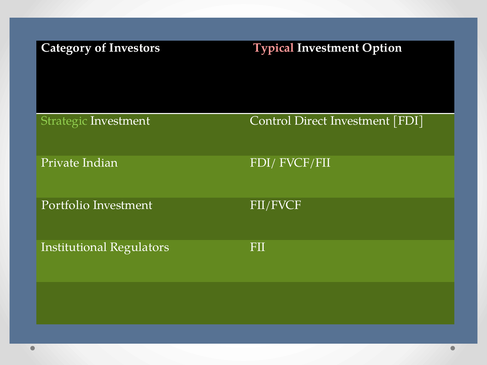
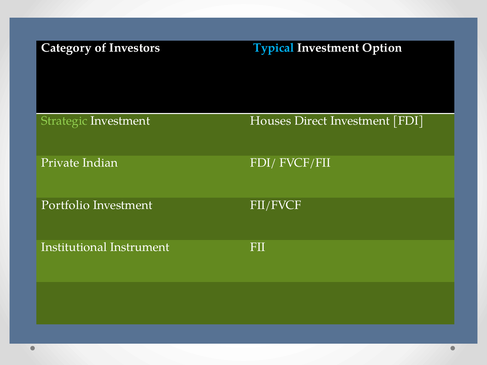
Typical colour: pink -> light blue (274, 48)
Control: Control -> Houses (271, 121)
Regulators: Regulators -> Instrument (140, 247)
